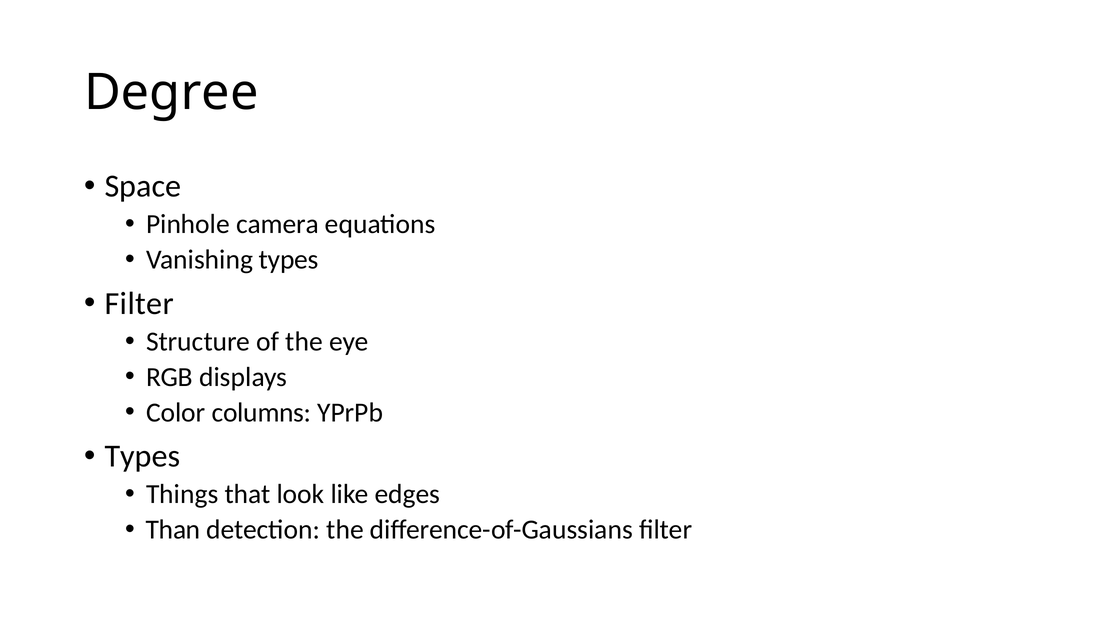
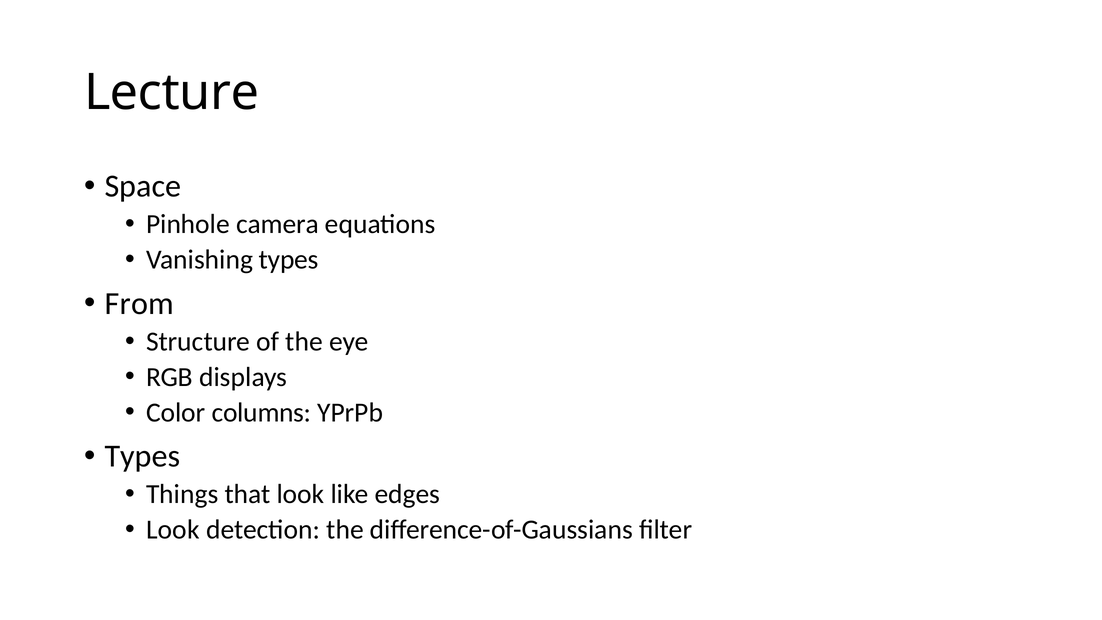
Degree: Degree -> Lecture (172, 93)
Filter: Filter -> From (139, 303)
Than: Than -> Look (173, 530)
